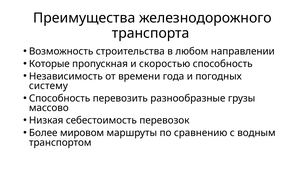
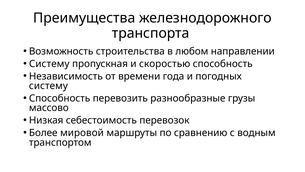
Которые: Которые -> Систему (49, 64)
мировом: мировом -> мировой (82, 133)
